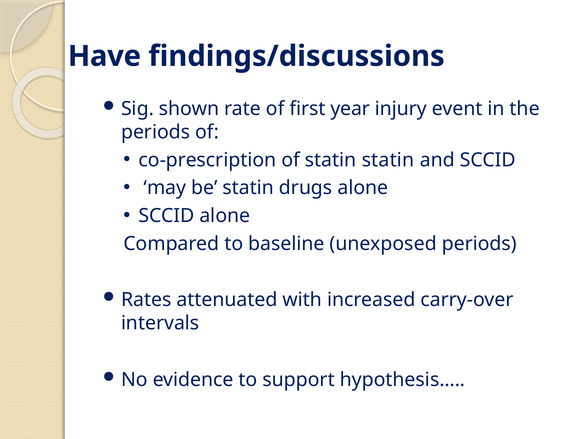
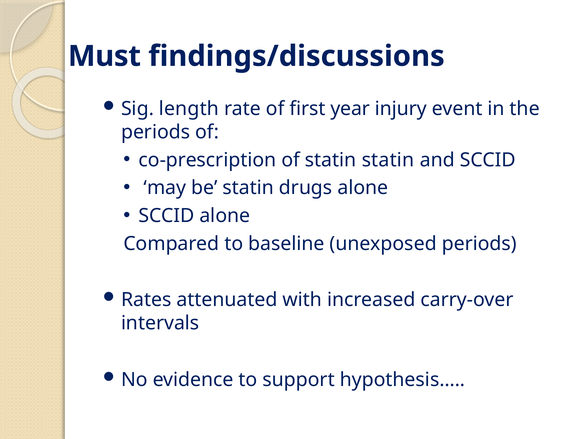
Have: Have -> Must (104, 56)
shown: shown -> length (189, 109)
